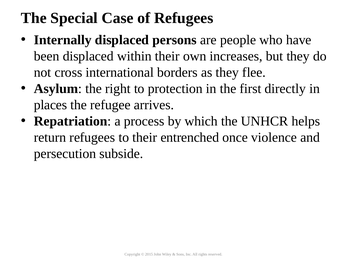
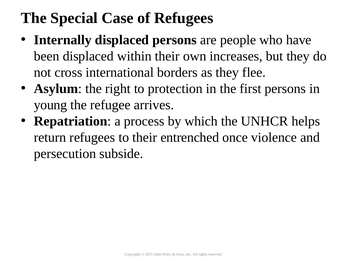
first directly: directly -> persons (285, 89)
places: places -> young (50, 105)
